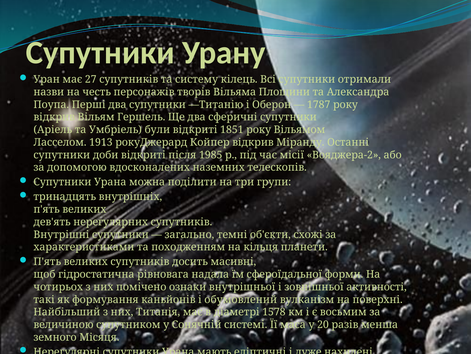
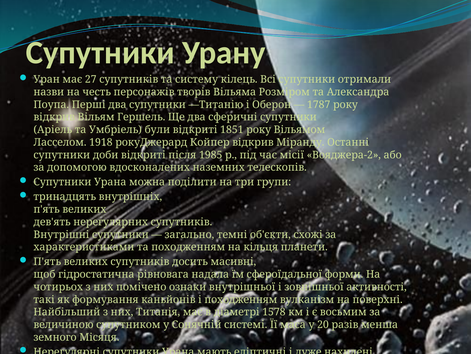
Площини: Площини -> Розміром (284, 92)
1913: 1913 -> 1918 (101, 142)
і обумовлений: обумовлений -> походженням (241, 299)
